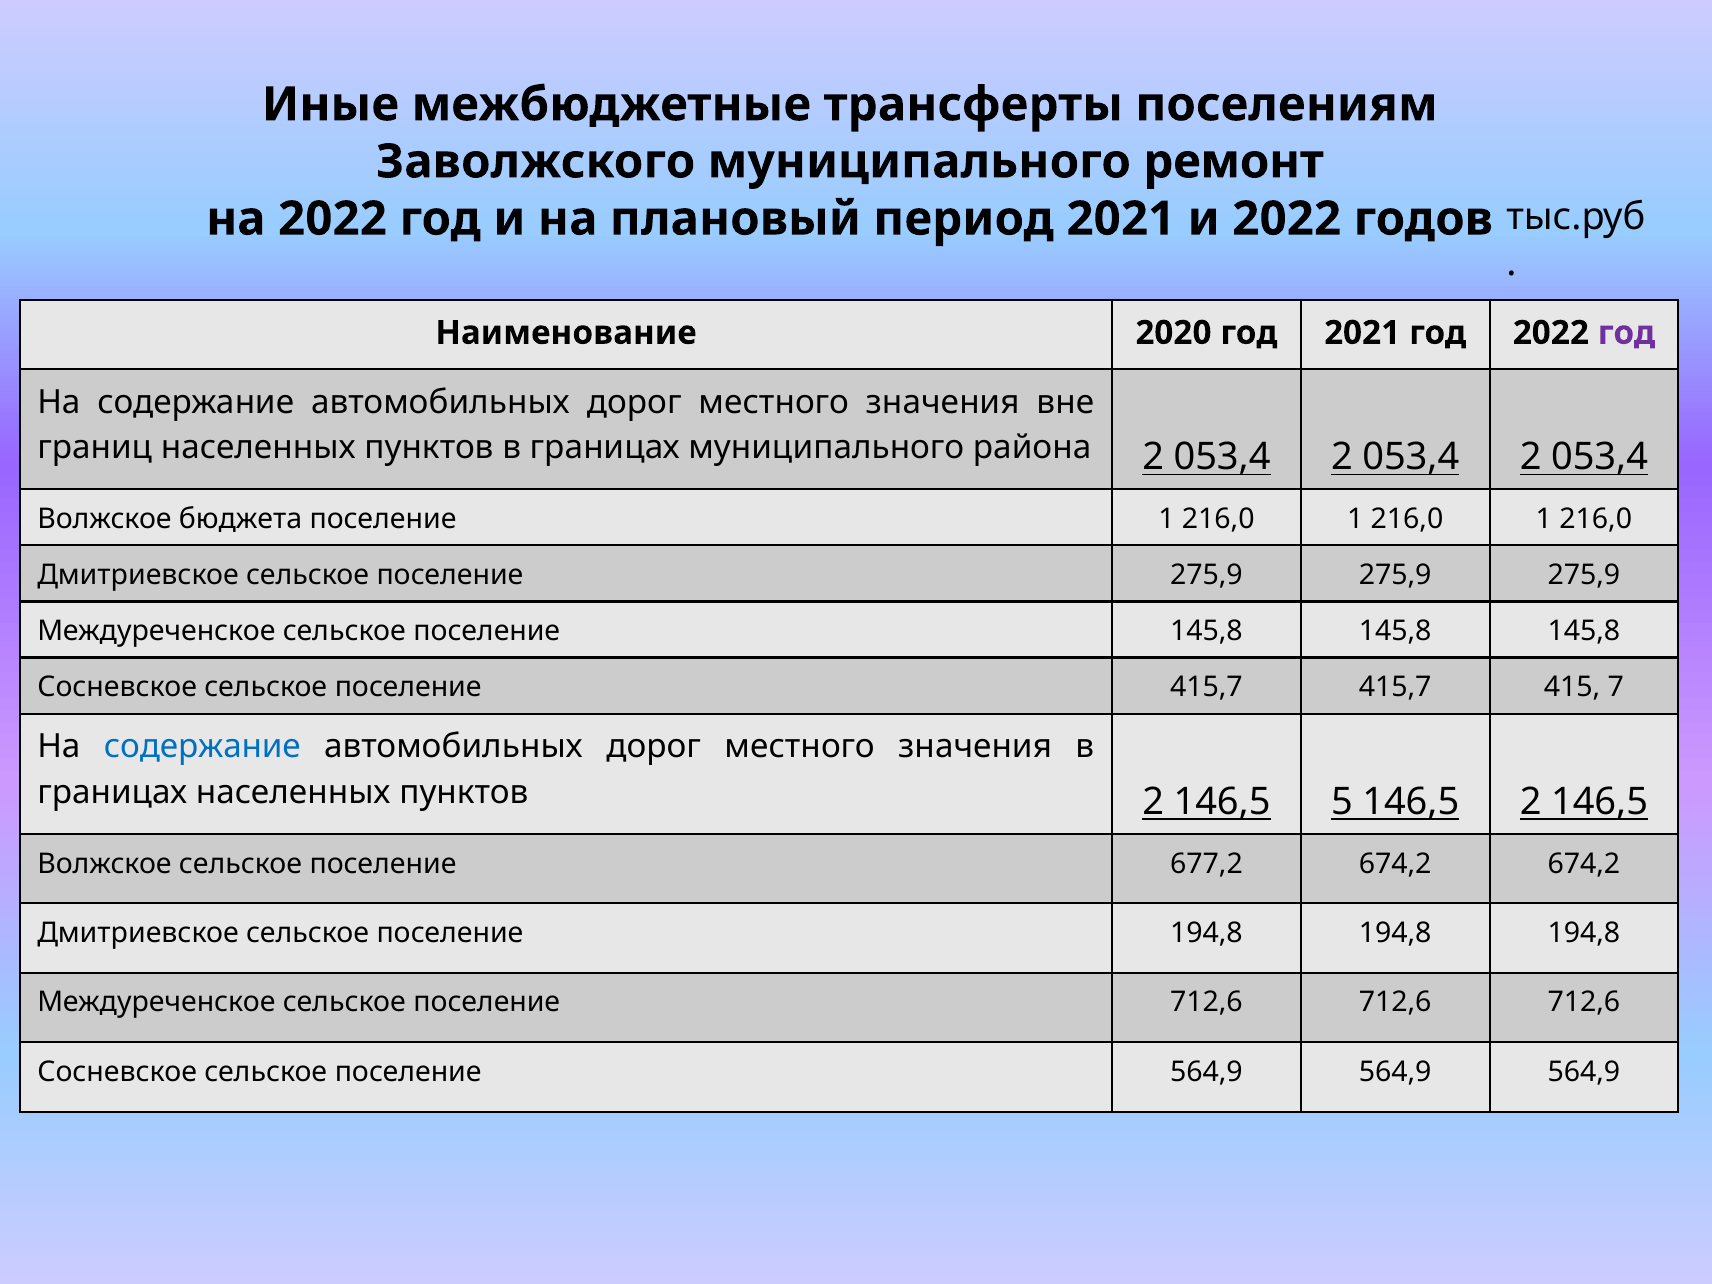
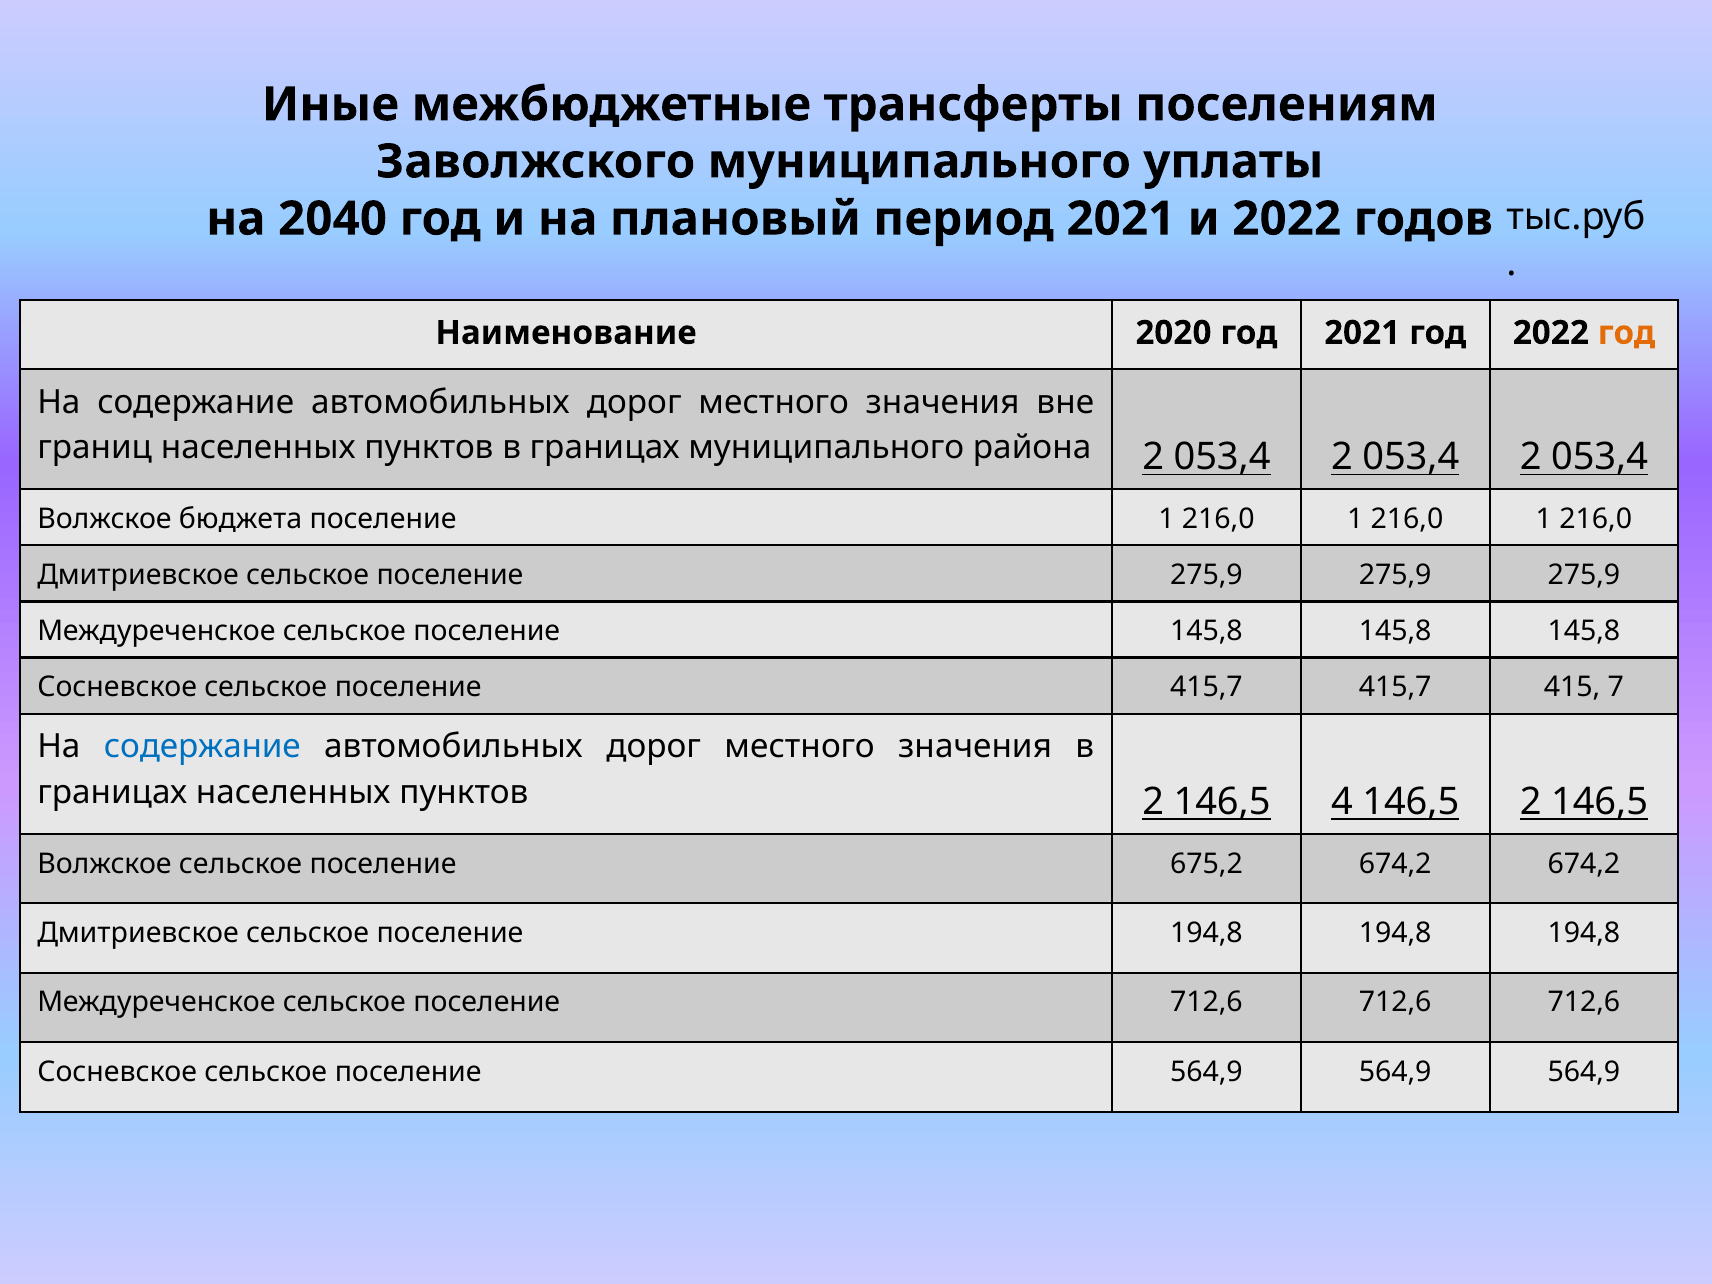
ремонт: ремонт -> уплаты (1233, 162)
на 2022: 2022 -> 2040 (333, 219)
год colour: purple -> orange (1627, 333)
5: 5 -> 4 (1342, 802)
677,2: 677,2 -> 675,2 (1206, 864)
